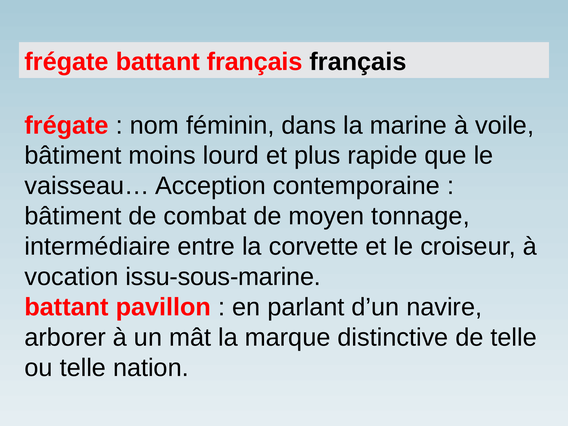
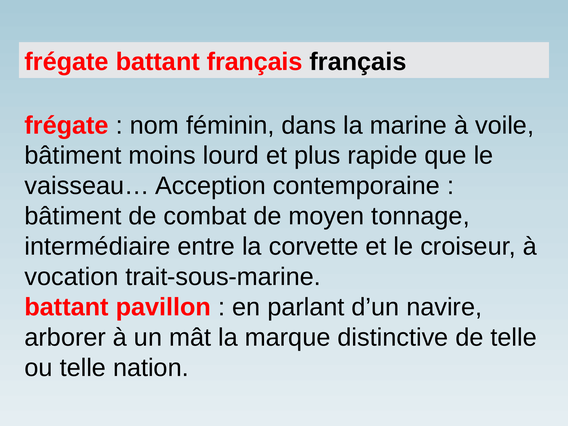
issu-sous-marine: issu-sous-marine -> trait-sous-marine (223, 277)
